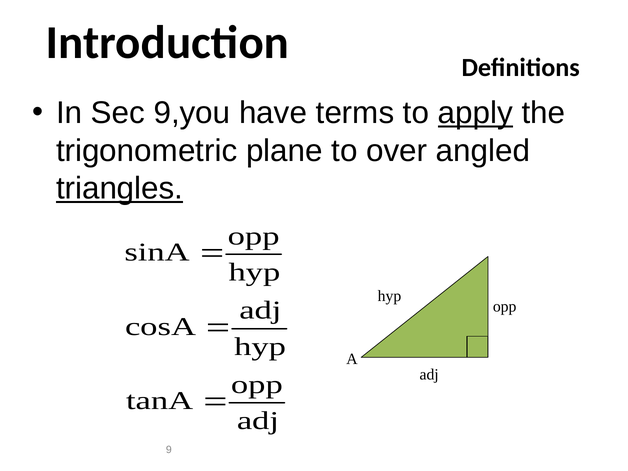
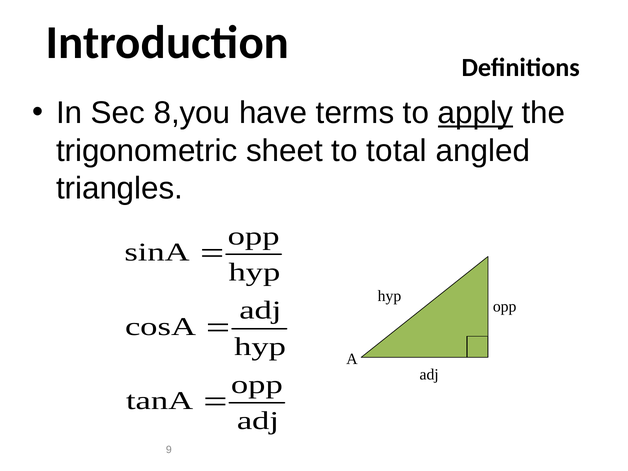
9,you: 9,you -> 8,you (192, 113)
plane: plane -> sheet (284, 151)
over: over -> total (397, 151)
triangles underline: present -> none (120, 188)
